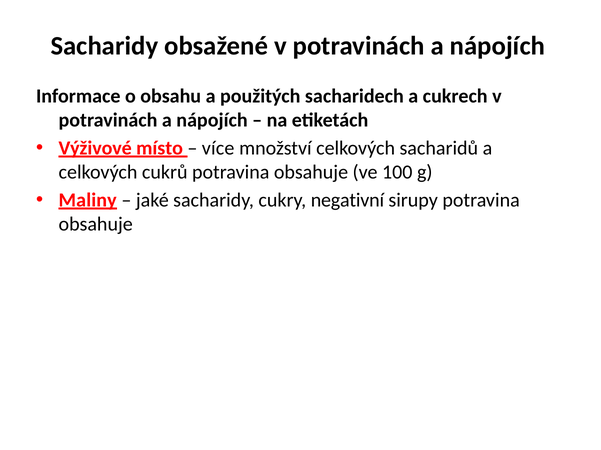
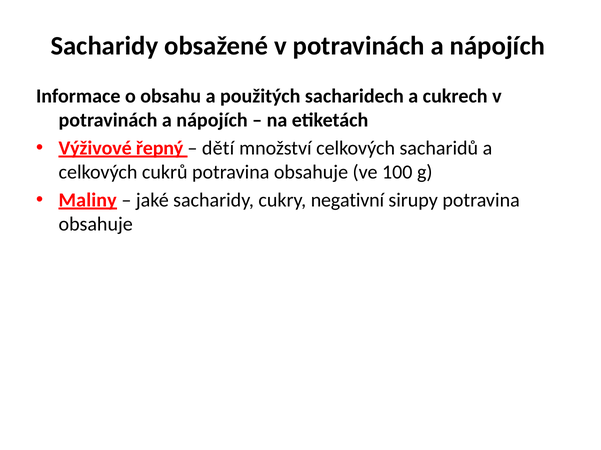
místo: místo -> řepný (160, 148)
více: více -> dětí (218, 148)
